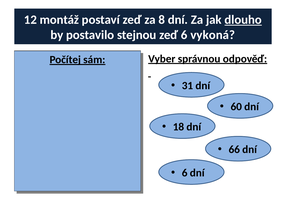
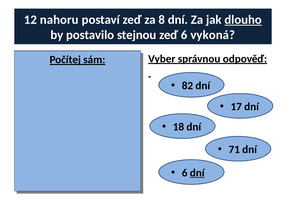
montáž: montáž -> nahoru (59, 20)
31: 31 -> 82 (187, 86)
60: 60 -> 17 (236, 107)
66: 66 -> 71 (234, 150)
dní underline: none -> present (197, 173)
